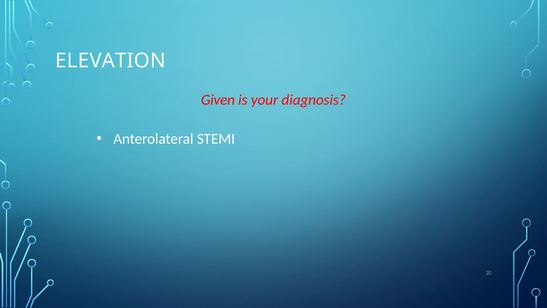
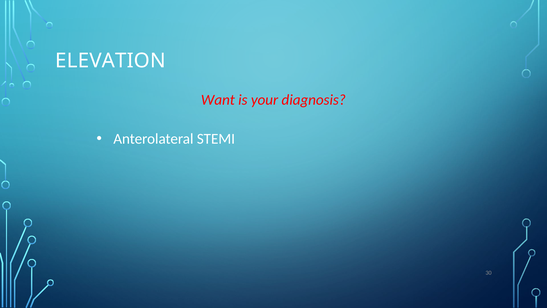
Given: Given -> Want (218, 100)
